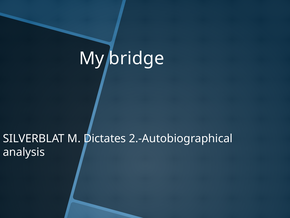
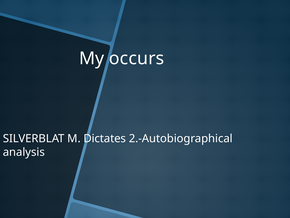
bridge: bridge -> occurs (137, 58)
